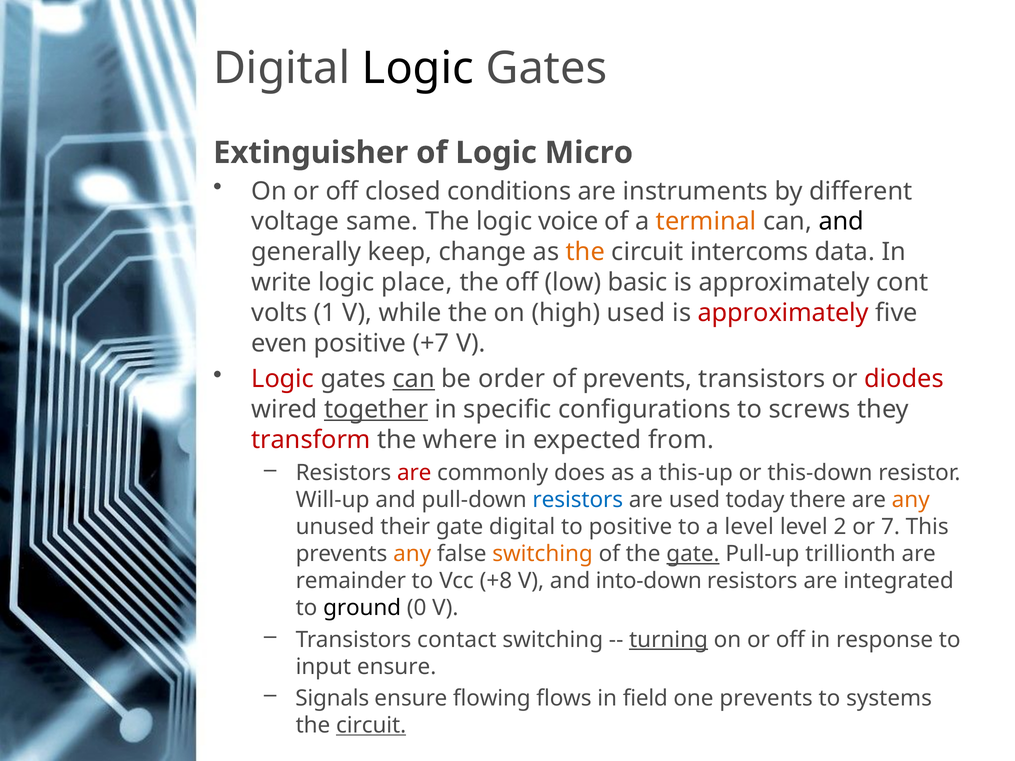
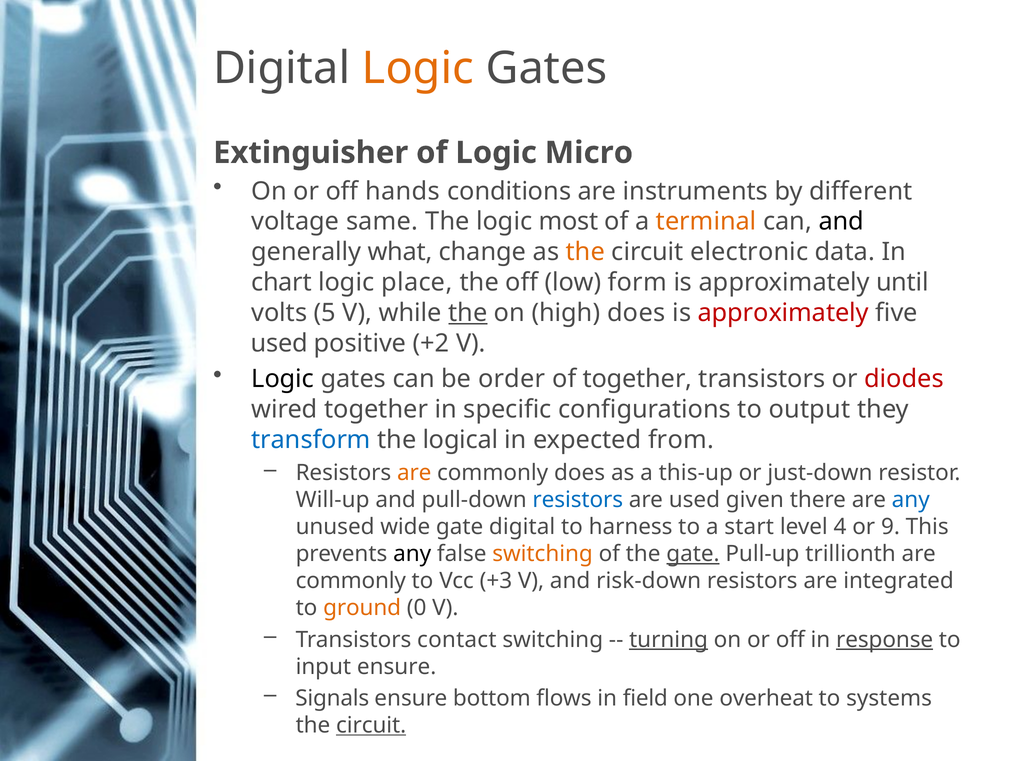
Logic colour: black -> orange (418, 68)
closed: closed -> hands (403, 191)
voice: voice -> most (568, 222)
keep: keep -> what (400, 252)
intercoms: intercoms -> electronic (749, 252)
write: write -> chart (281, 283)
basic: basic -> form (637, 283)
cont: cont -> until (902, 283)
1: 1 -> 5 (325, 313)
the underline: none -> present (468, 313)
high used: used -> does (636, 313)
even: even -> used (279, 343)
+7: +7 -> +2 (431, 343)
Logic colour: red -> black (283, 379)
can underline: present -> none (414, 379)
of prevents: prevents -> together (637, 379)
together underline: present -> none (376, 409)
screws: screws -> output (809, 409)
transform colour: red -> blue (311, 440)
where: where -> logical (460, 440)
are colour: red -> orange (414, 473)
this-down: this-down -> just-down (820, 473)
today: today -> given (755, 500)
any colour: orange -> blue (911, 500)
their: their -> wide (405, 527)
to positive: positive -> harness (631, 527)
a level: level -> start (749, 527)
2: 2 -> 4 (840, 527)
7: 7 -> 9 (890, 527)
any colour: orange -> black (412, 554)
remainder: remainder -> commonly (351, 581)
+8: +8 -> +3 (496, 581)
into-down: into-down -> risk-down (649, 581)
ground colour: black -> orange (362, 608)
response underline: none -> present (885, 640)
flowing: flowing -> bottom (492, 698)
one prevents: prevents -> overheat (766, 698)
